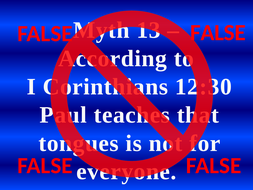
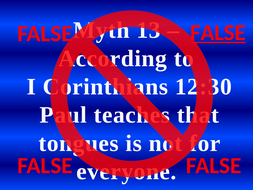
FALSE underline: none -> present (218, 32)
